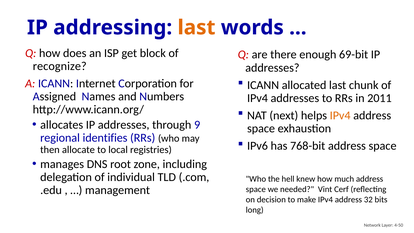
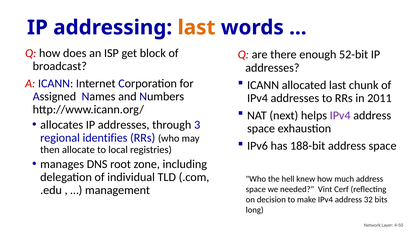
69-bit: 69-bit -> 52-bit (354, 55)
recognize: recognize -> broadcast (60, 66)
IPv4 colour: orange -> purple (340, 115)
9: 9 -> 3 (197, 125)
768-bit: 768-bit -> 188-bit (308, 146)
